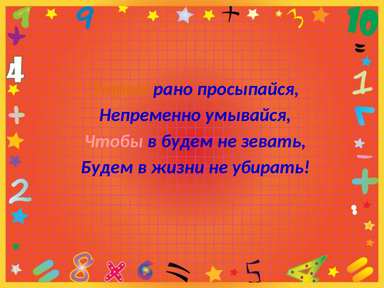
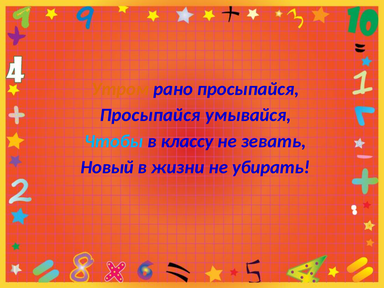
Непременно: Непременно -> Просыпайся (150, 115)
Чтобы colour: pink -> light blue (114, 141)
в будем: будем -> классу (187, 141)
Будем: Будем -> Новый (107, 167)
